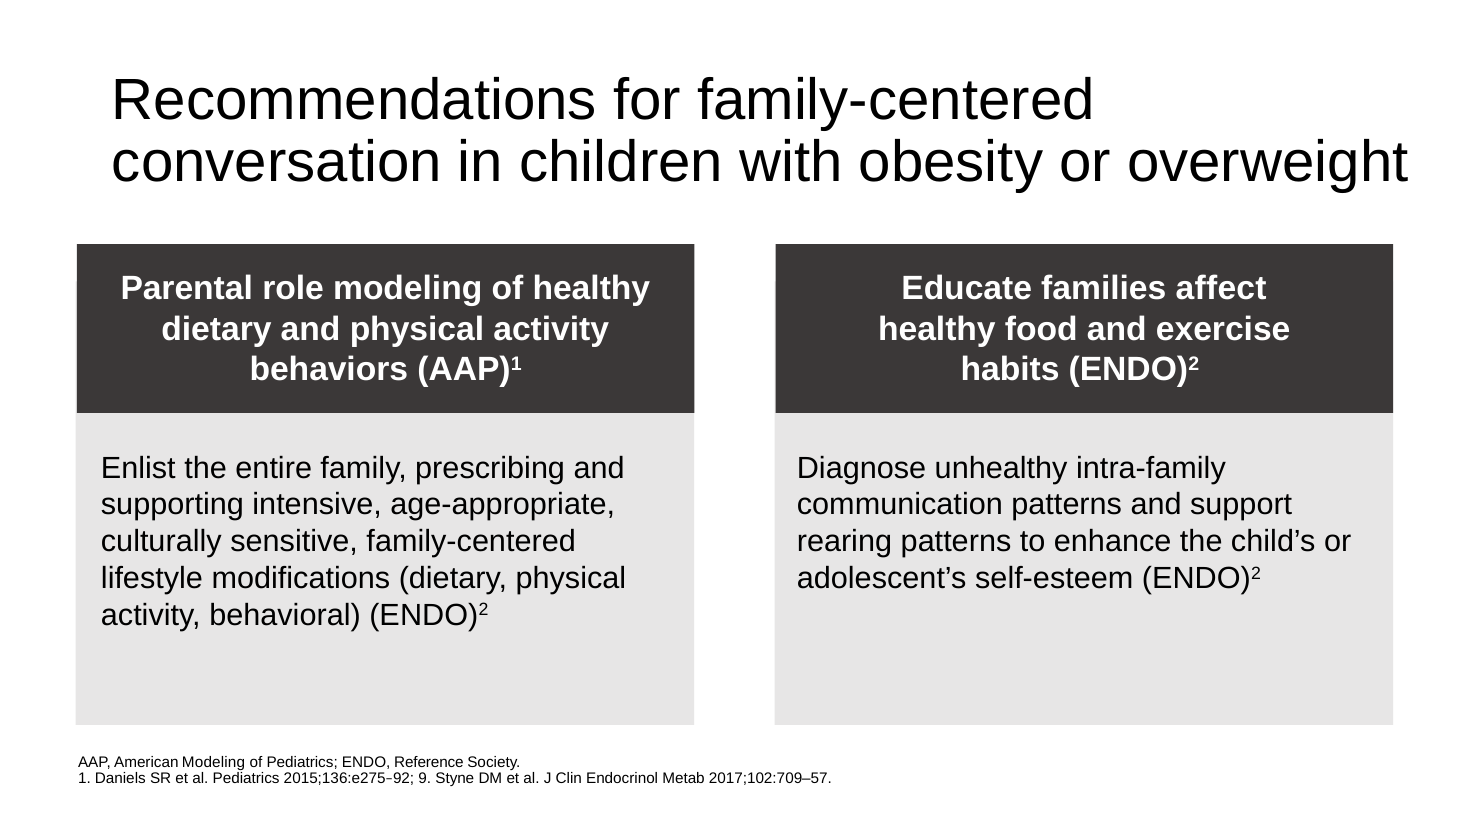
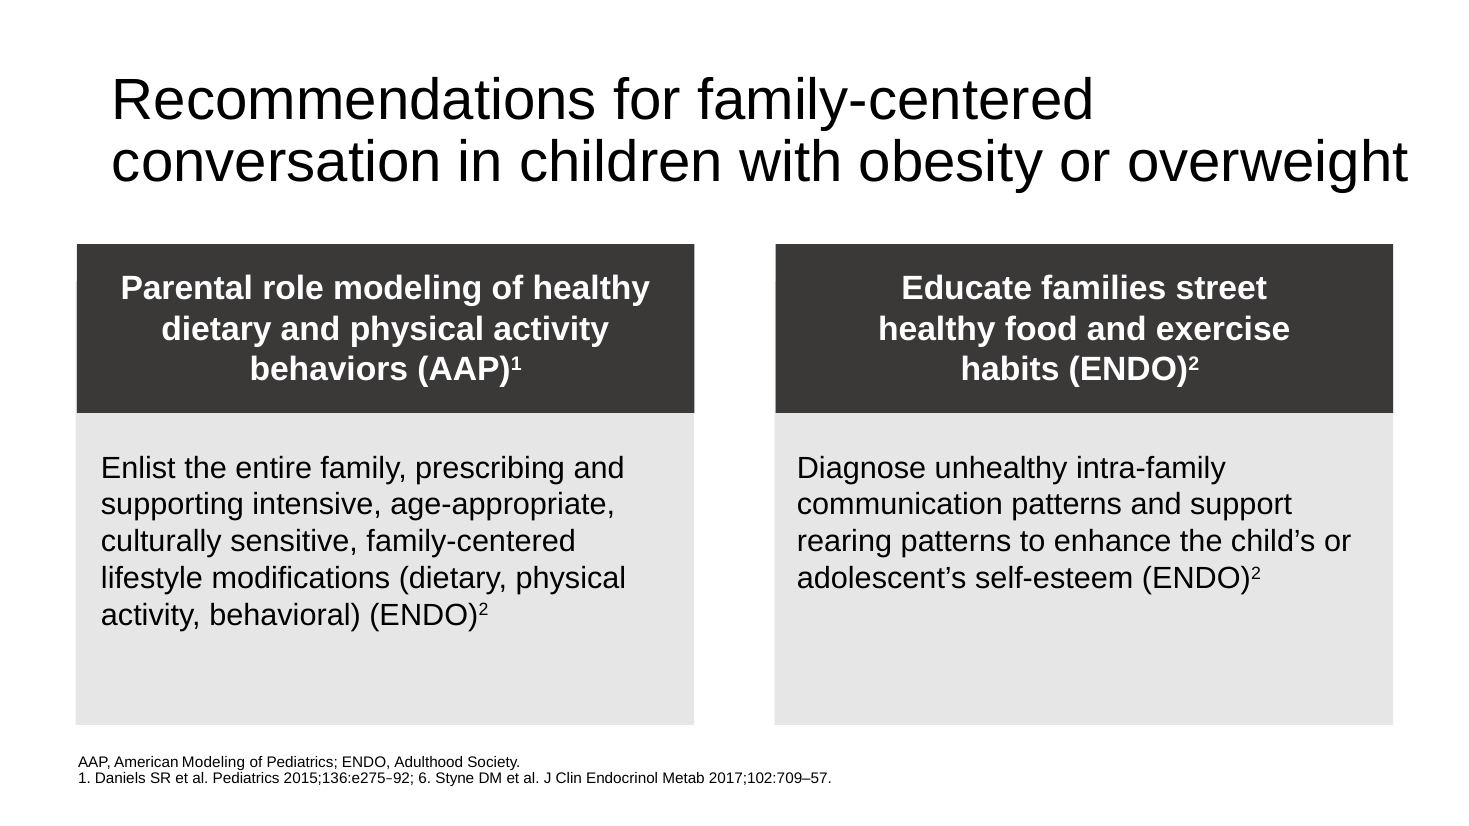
affect: affect -> street (1221, 289)
Reference: Reference -> Adulthood (429, 762)
9: 9 -> 6 (425, 779)
